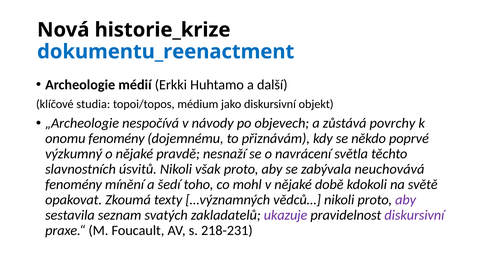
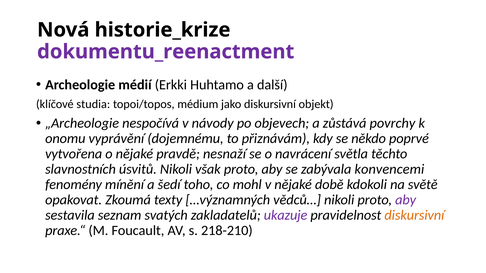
dokumentu_reenactment colour: blue -> purple (166, 52)
onomu fenomény: fenomény -> vyprávění (116, 139)
výzkumný: výzkumný -> vytvořena (74, 154)
neuchovává: neuchovává -> konvencemi (389, 169)
diskursivní colour: purple -> orange (414, 215)
218-231: 218-231 -> 218-210 (227, 231)
